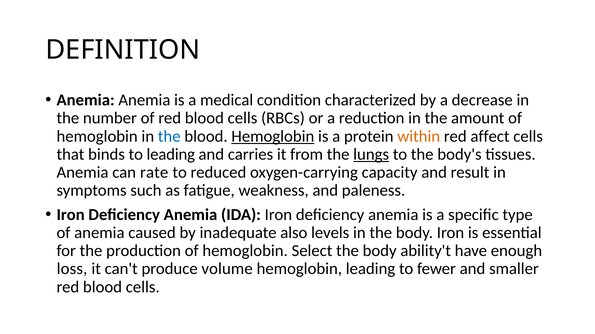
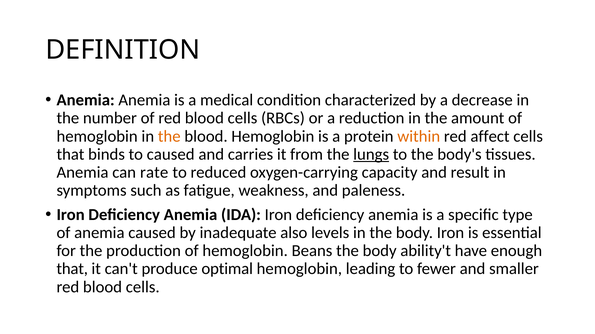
the colour: blue -> orange (169, 136)
Hemoglobin underline: present -> none (273, 136)
to leading: leading -> caused (171, 155)
Select: Select -> Beans (312, 251)
loss: loss -> that (72, 269)
volume: volume -> optimal (227, 269)
